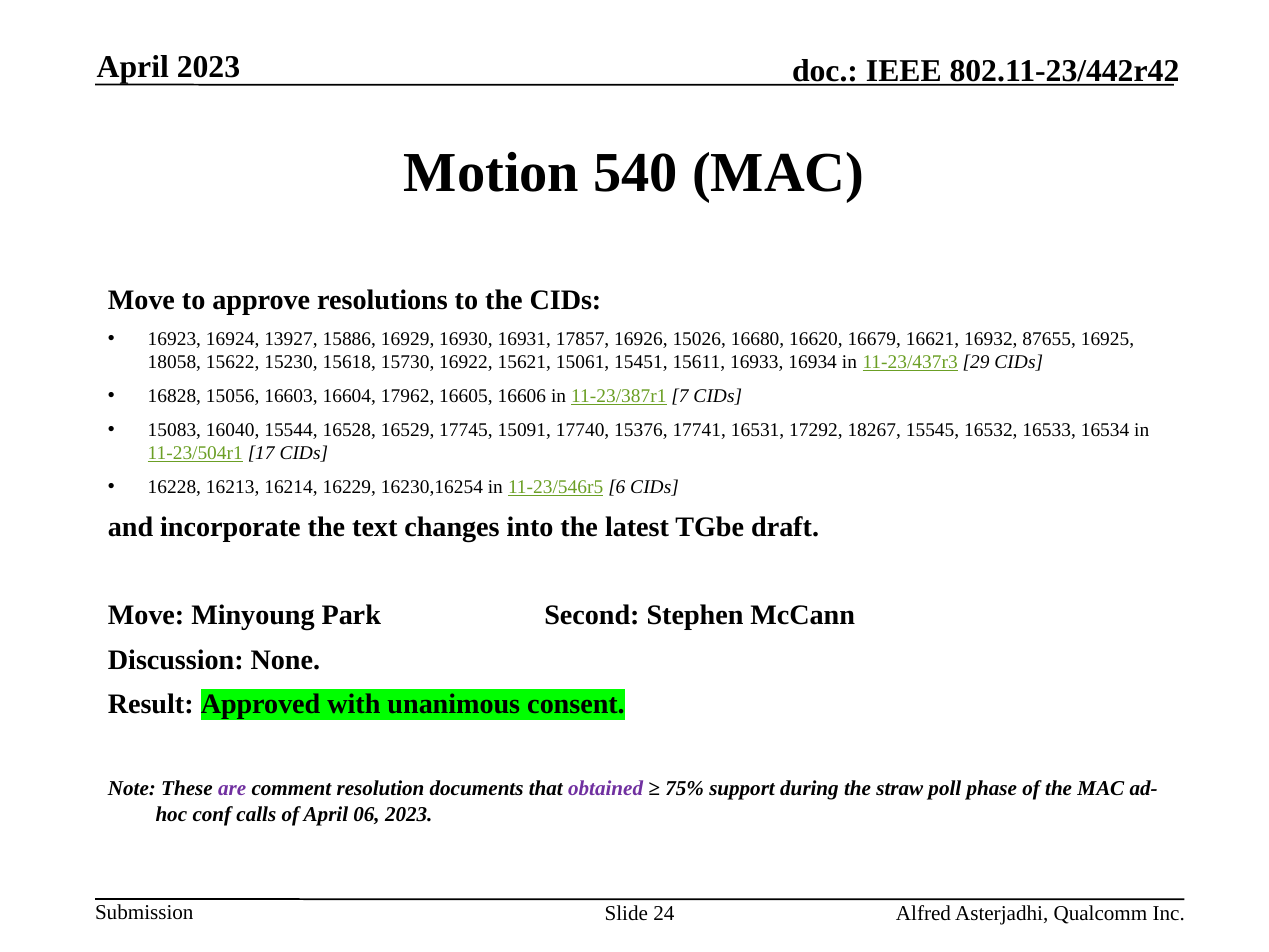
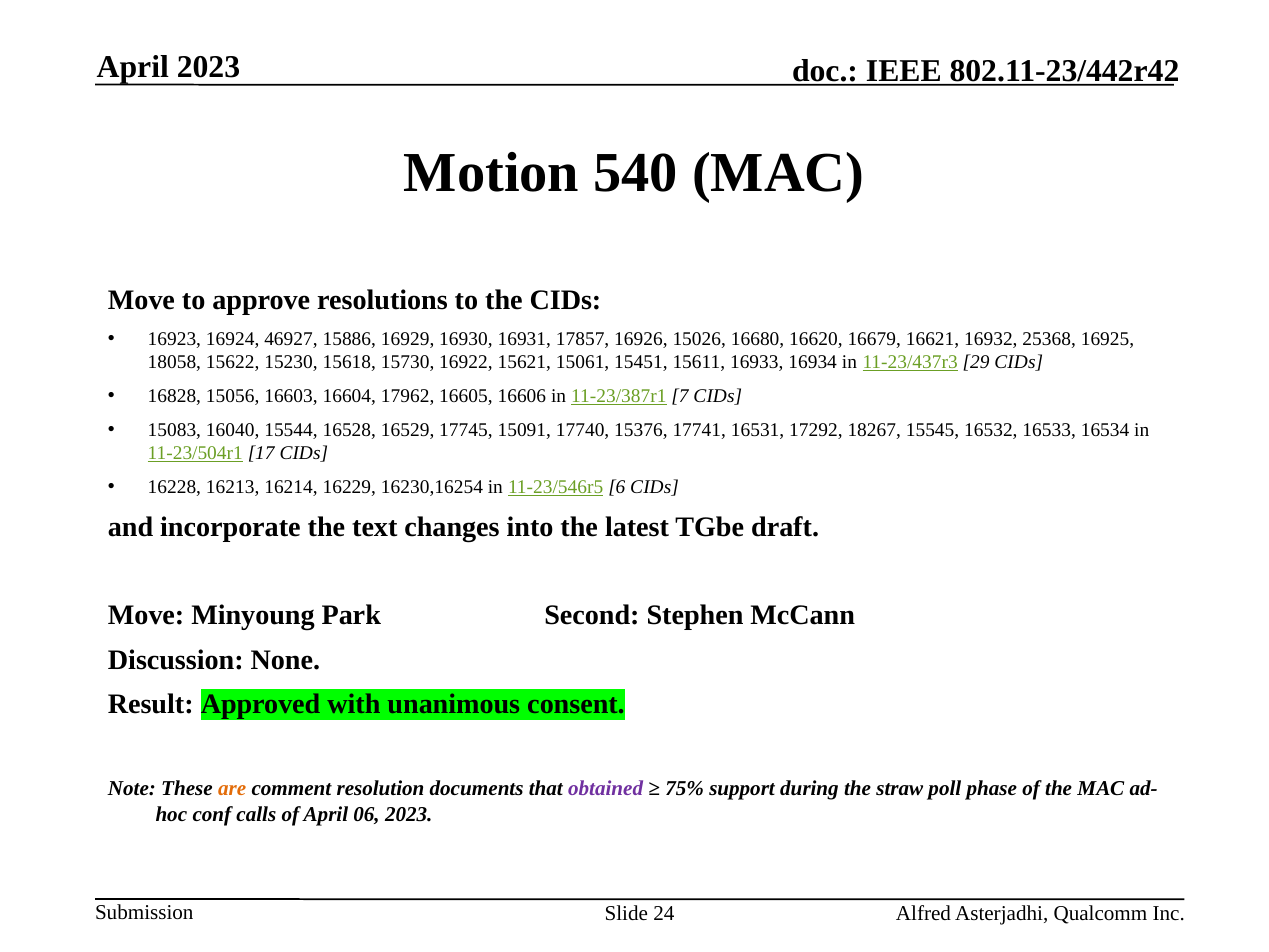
13927: 13927 -> 46927 (291, 339)
87655: 87655 -> 25368 (1049, 339)
are colour: purple -> orange (232, 788)
